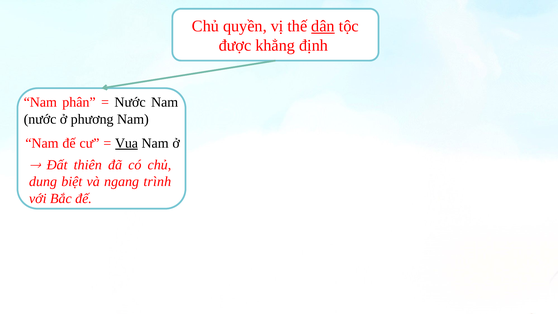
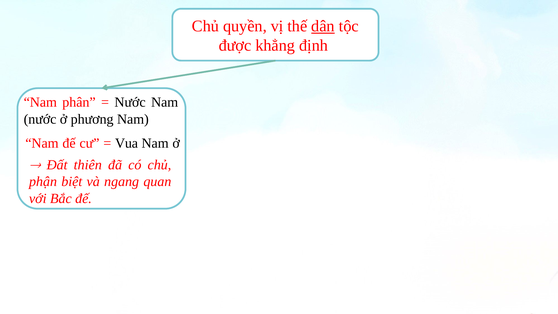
Vua underline: present -> none (127, 143)
dung: dung -> phận (43, 182)
trình: trình -> quan (157, 182)
